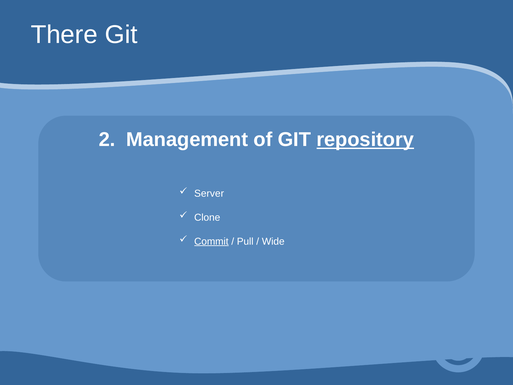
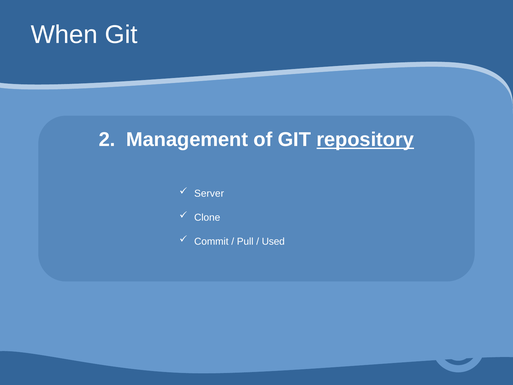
There: There -> When (64, 35)
Commit underline: present -> none (211, 241)
Wide: Wide -> Used (273, 241)
